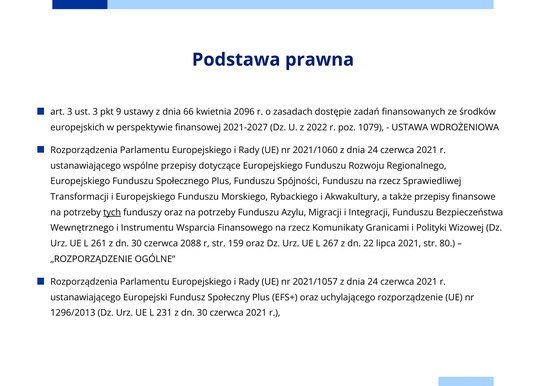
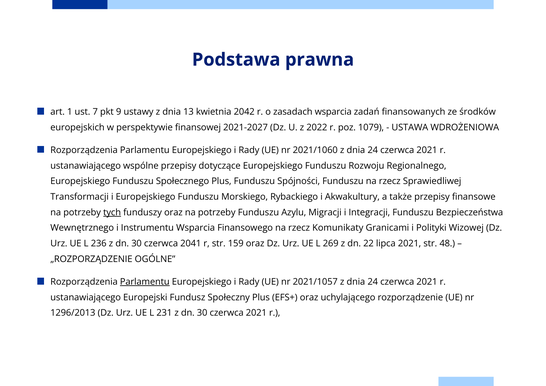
art 3: 3 -> 1 (70, 112)
ust 3: 3 -> 7 (95, 112)
66: 66 -> 13 (188, 112)
2096: 2096 -> 2042 (244, 112)
zasadach dostępie: dostępie -> wsparcia (333, 112)
261: 261 -> 236 (99, 244)
2088: 2088 -> 2041 (191, 244)
267: 267 -> 269 (331, 244)
80: 80 -> 48 (447, 244)
Parlamentu underline: none -> present (145, 282)
